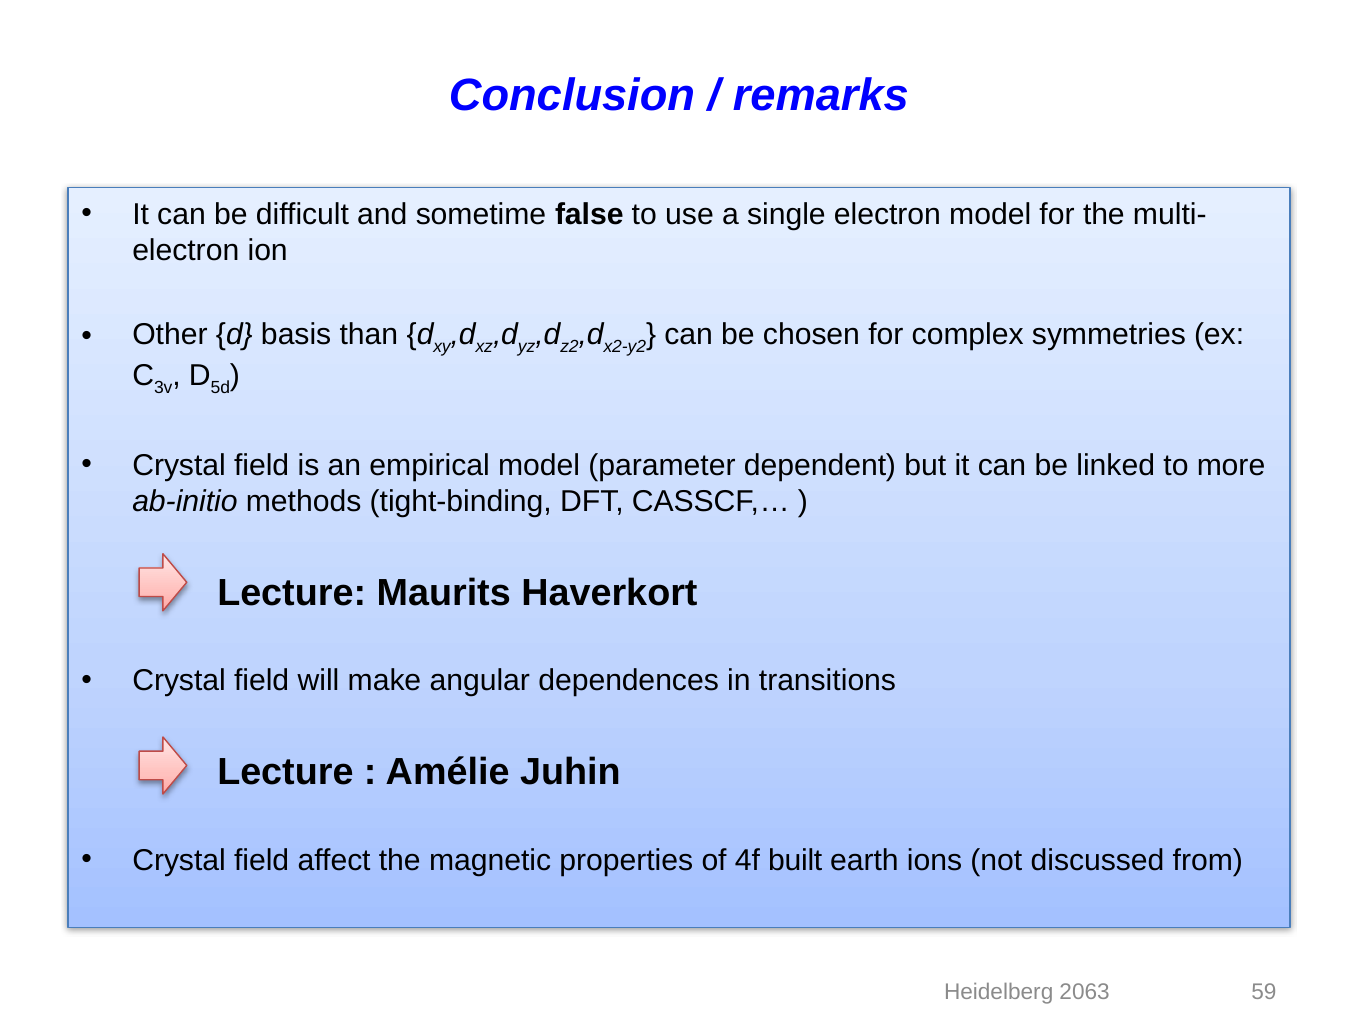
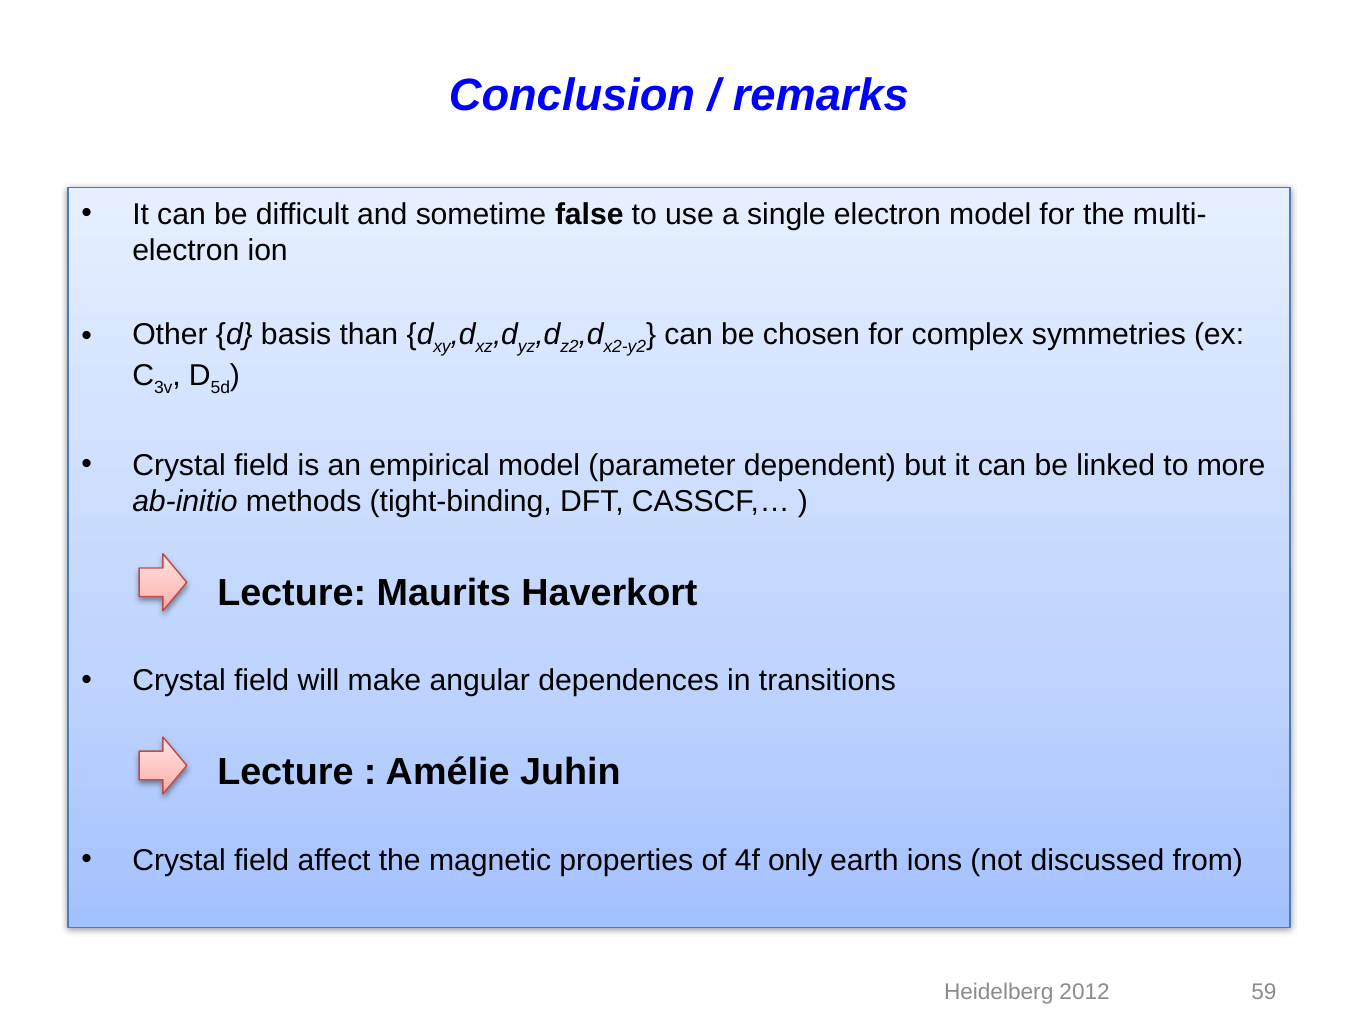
built: built -> only (795, 861)
2063: 2063 -> 2012 (1085, 993)
